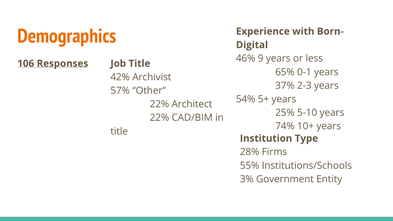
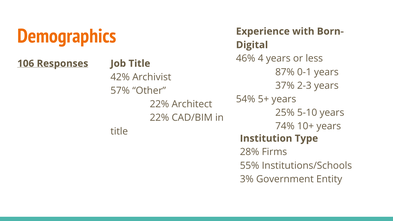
9: 9 -> 4 (261, 59)
65%: 65% -> 87% (285, 72)
